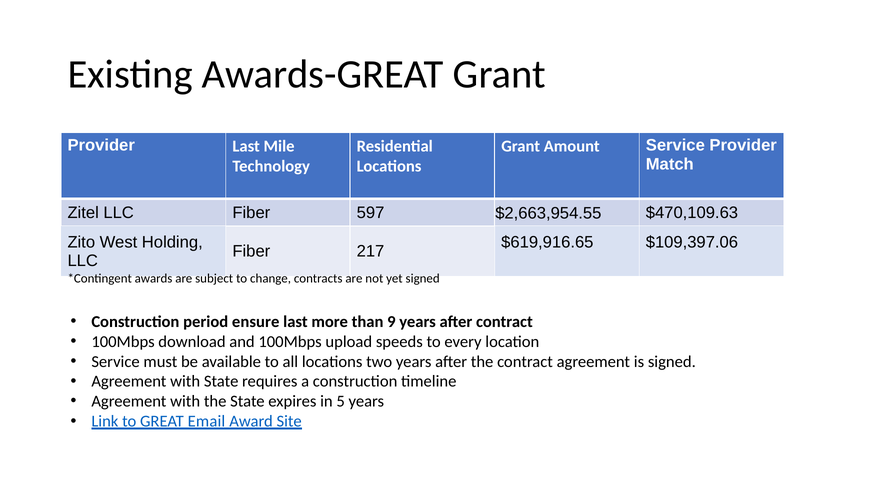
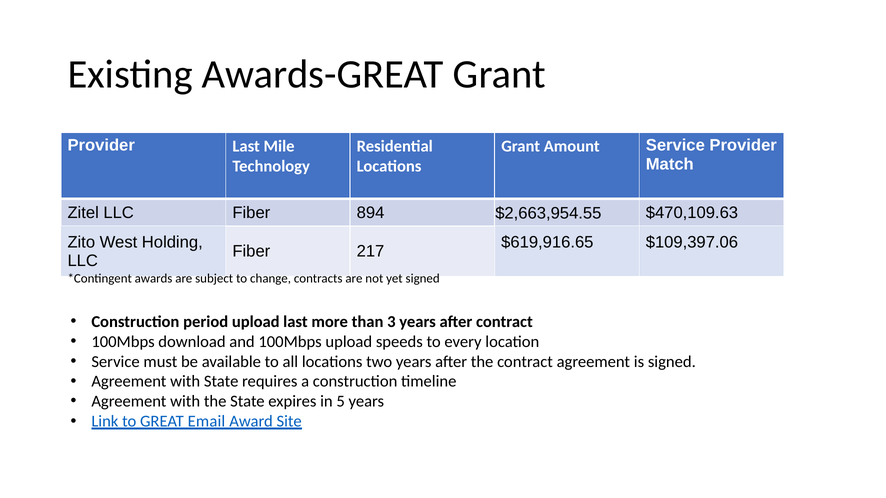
597: 597 -> 894 (371, 213)
period ensure: ensure -> upload (256, 322)
9: 9 -> 3 (391, 322)
